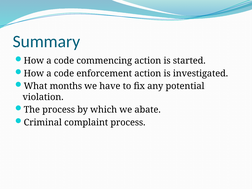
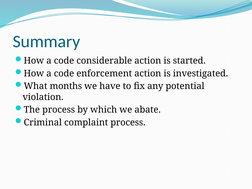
commencing: commencing -> considerable (104, 61)
